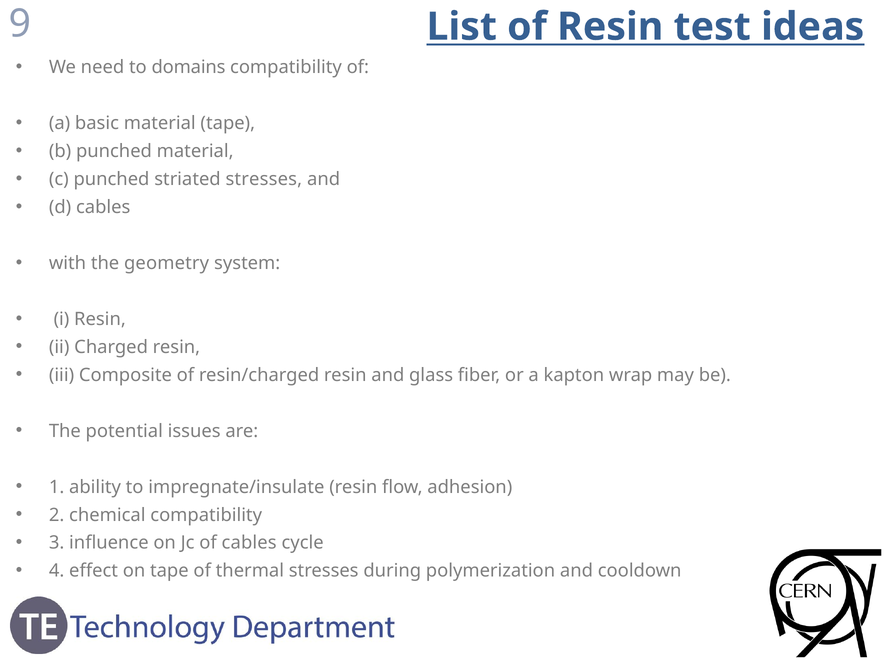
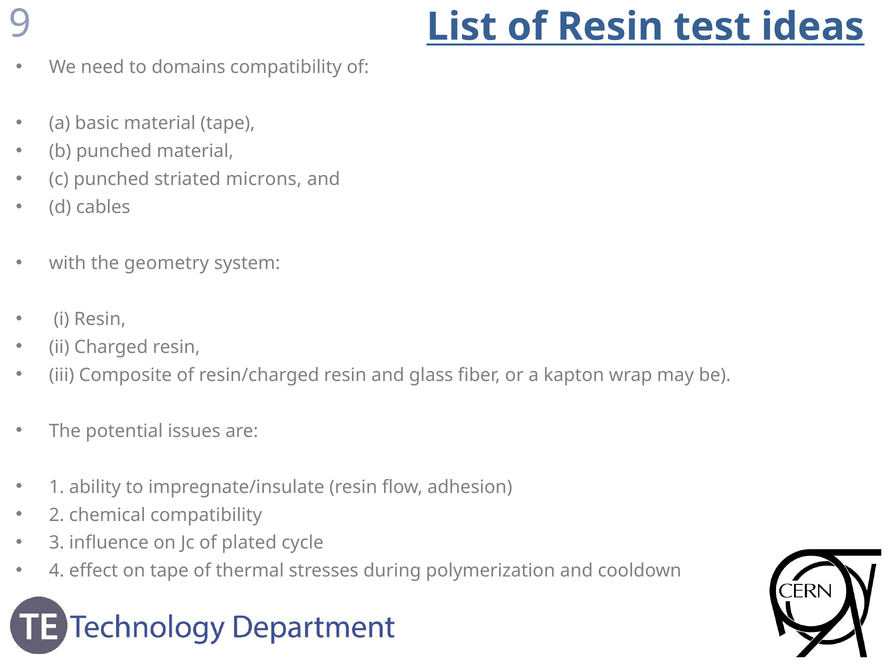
striated stresses: stresses -> microns (264, 179)
of cables: cables -> plated (249, 543)
